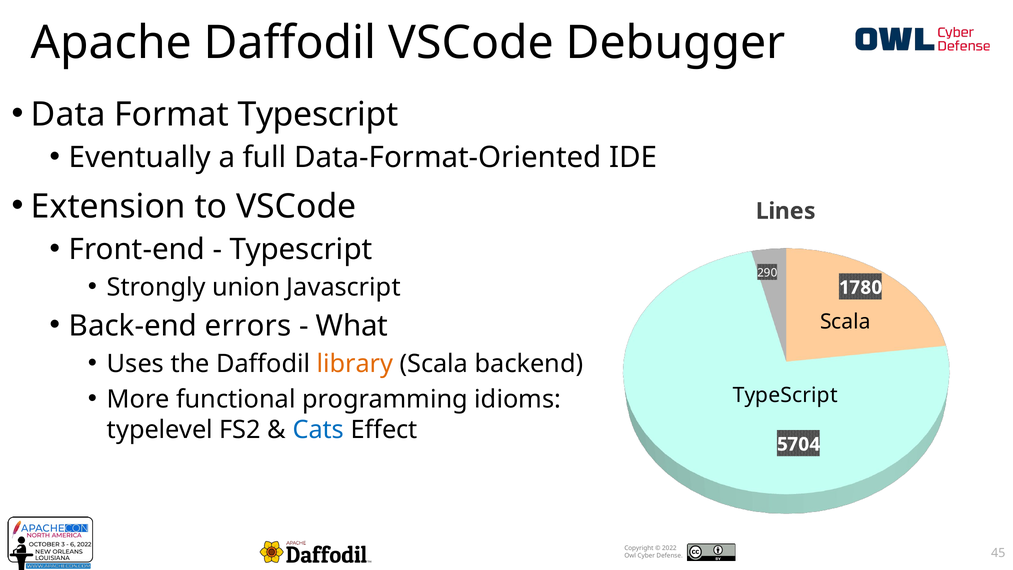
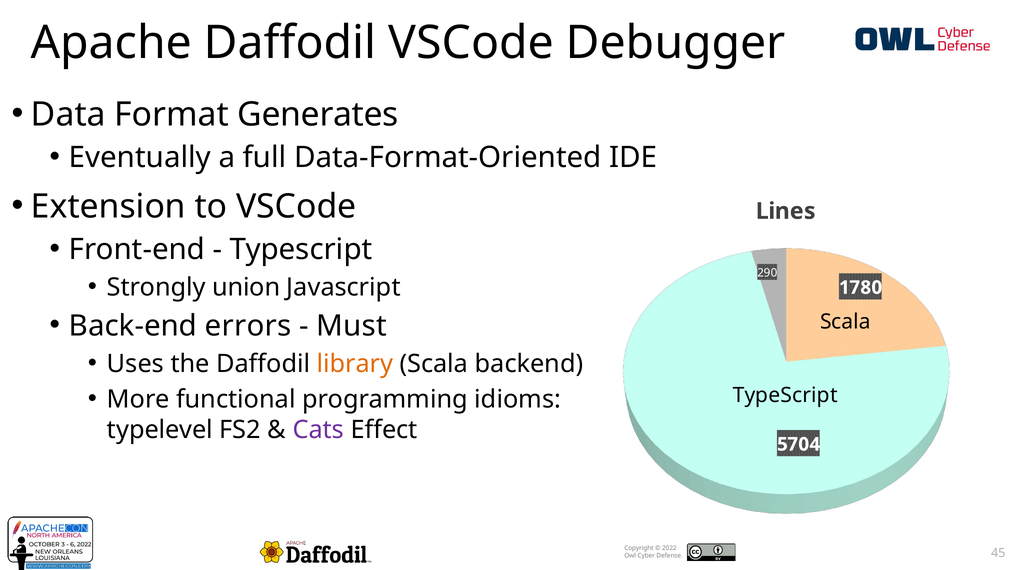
Format Typescript: Typescript -> Generates (318, 114)
What: What -> Must (352, 326)
Cats colour: blue -> purple (318, 430)
